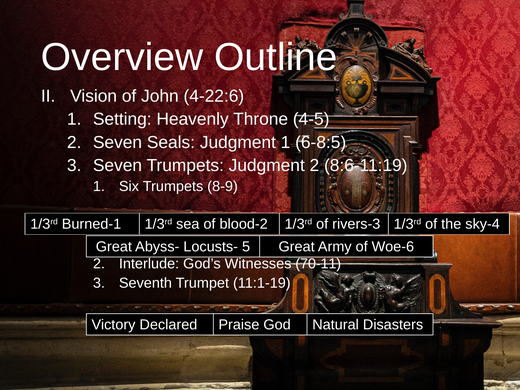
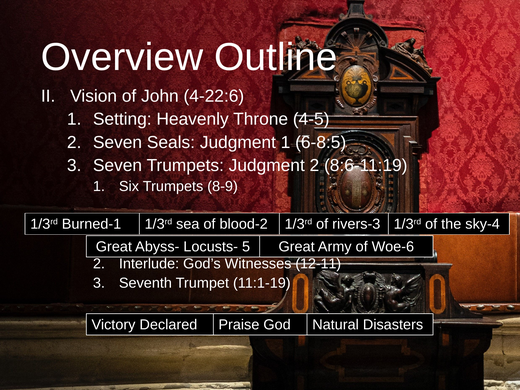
70-11: 70-11 -> 12-11 (318, 264)
